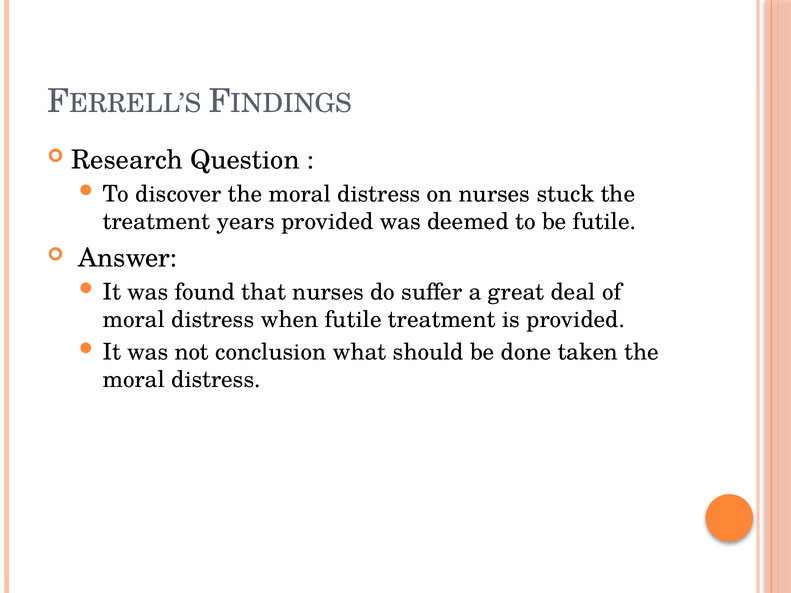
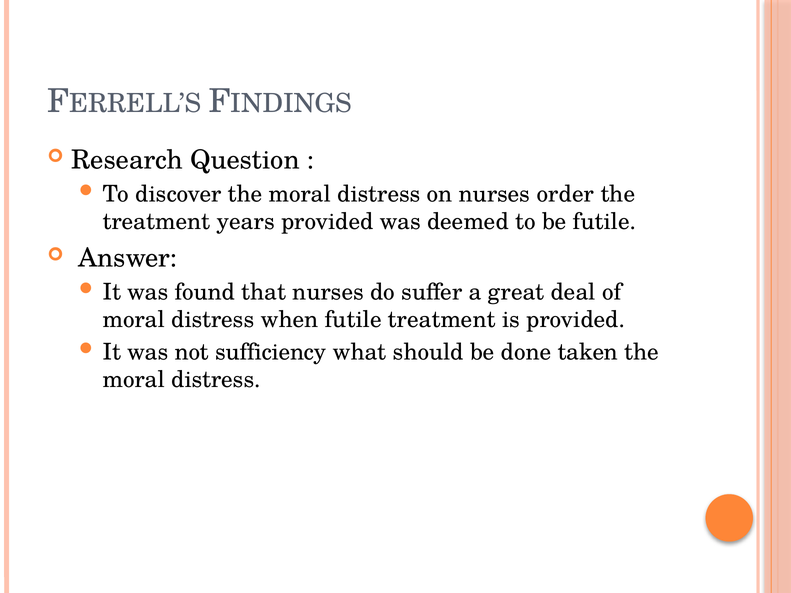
stuck: stuck -> order (565, 194)
conclusion: conclusion -> sufficiency (271, 352)
